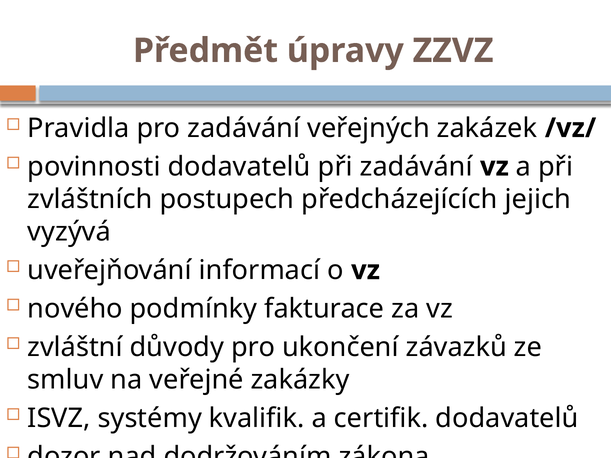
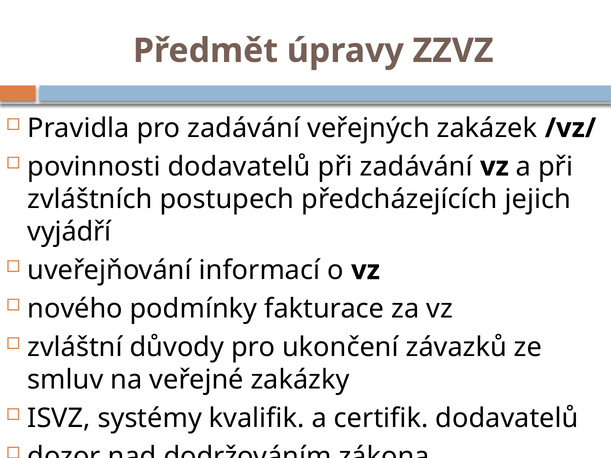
vyzývá: vyzývá -> vyjádří (69, 232)
